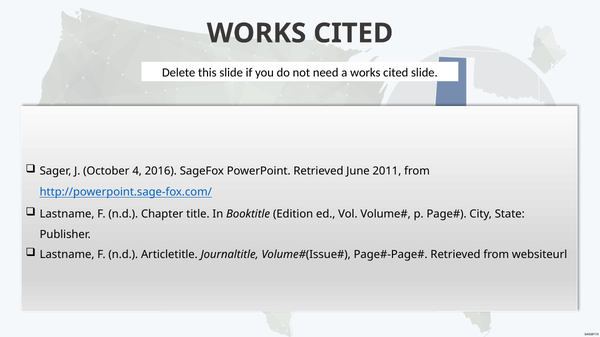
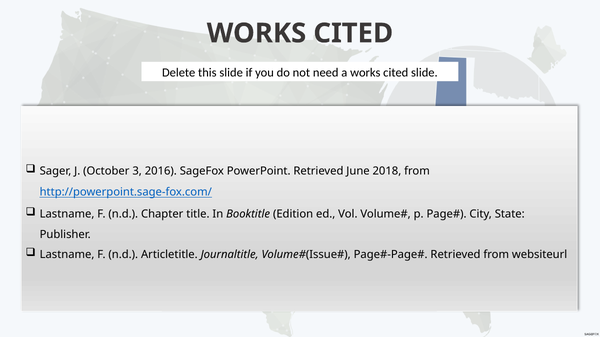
4: 4 -> 3 (137, 171)
2011: 2011 -> 2018 (387, 171)
